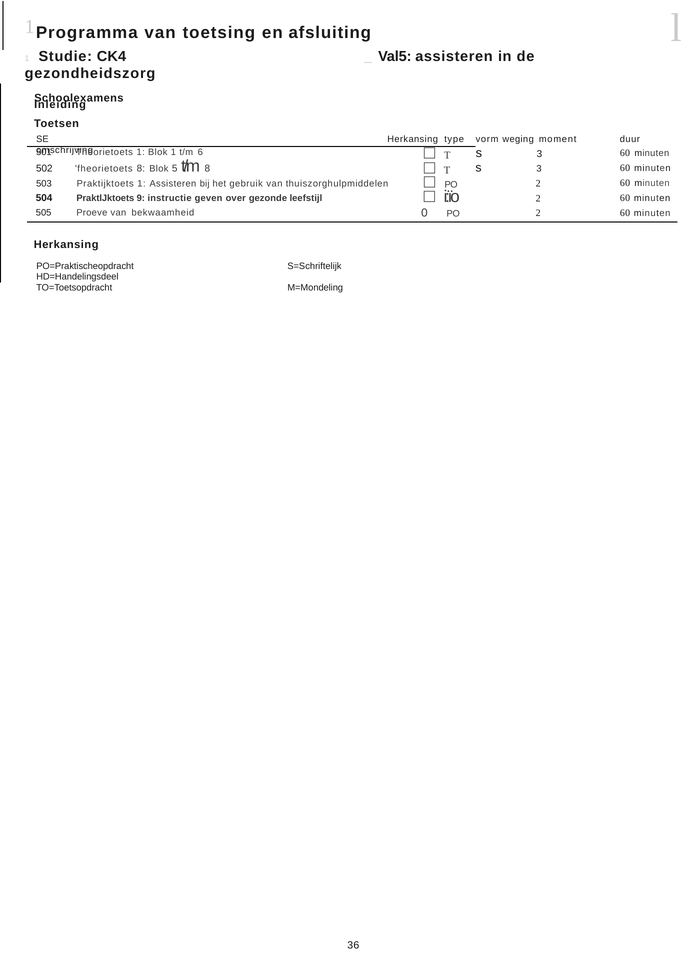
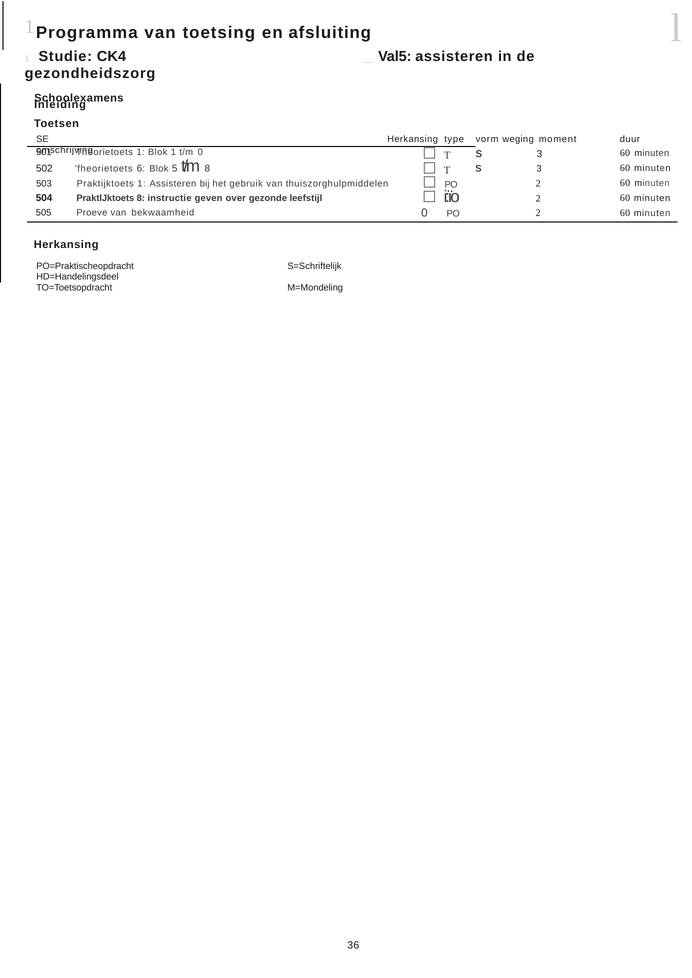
t/m 6: 6 -> 0 (200, 152)
fheorietoets 8: 8 -> 6 (141, 169)
PraktlJktoets 9: 9 -> 8 (141, 198)
